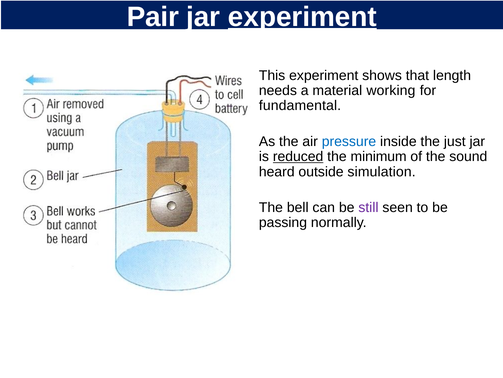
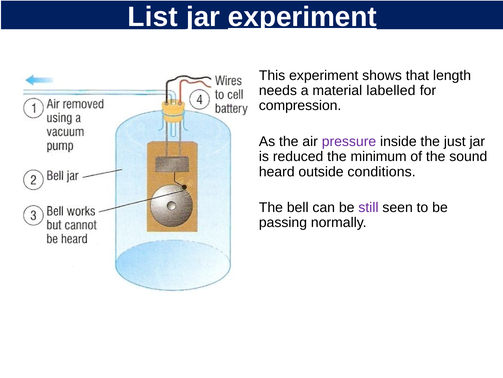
Pair: Pair -> List (153, 17)
working: working -> labelled (391, 90)
fundamental: fundamental -> compression (300, 105)
pressure colour: blue -> purple (349, 141)
reduced underline: present -> none (298, 156)
simulation: simulation -> conditions (382, 171)
